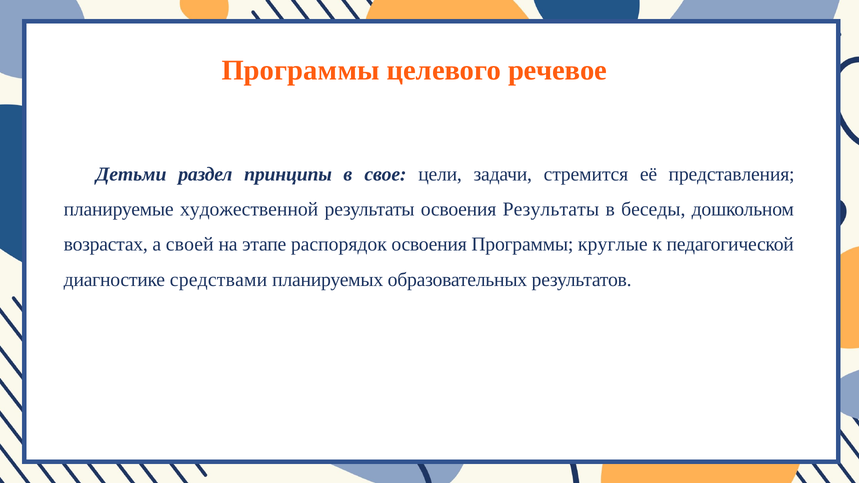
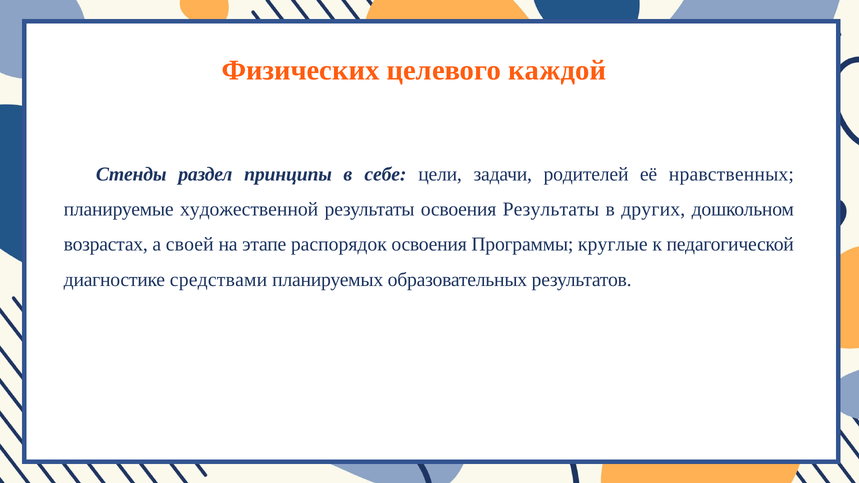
Программы: Программы -> Физических (301, 70)
речевое: речевое -> каждой (557, 70)
Детьми: Детьми -> Стенды (131, 174)
свое: свое -> себе (385, 174)
стремится: стремится -> родителей (586, 174)
представления: представления -> нравственных (731, 174)
беседы: беседы -> других (653, 209)
